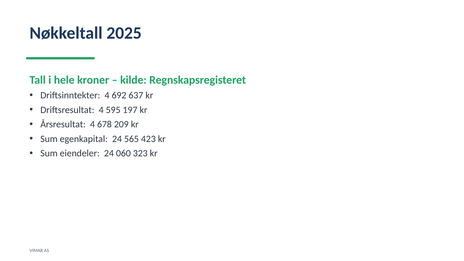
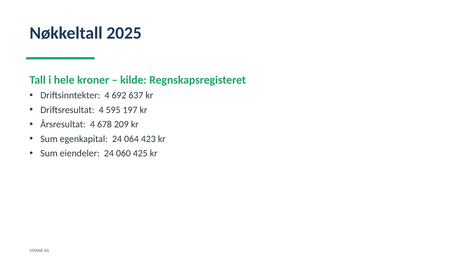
565: 565 -> 064 (131, 139)
323: 323 -> 425 (140, 153)
